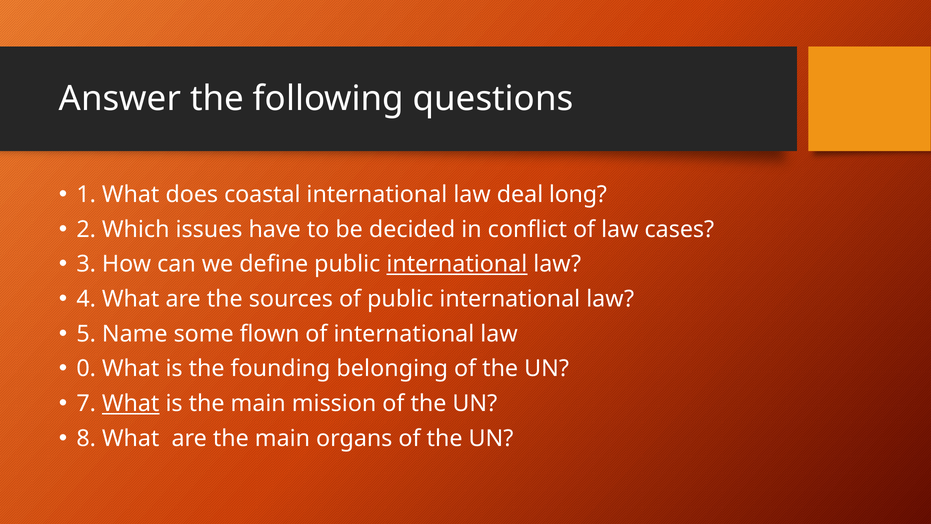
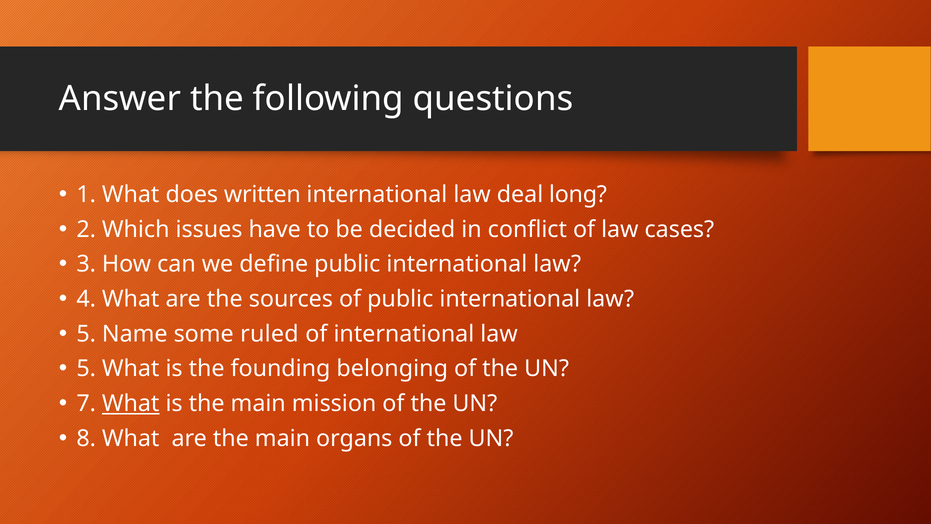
coastal: coastal -> written (262, 194)
international underline: present -> none (457, 264)
flown: flown -> ruled (269, 334)
0: 0 -> 5 (86, 369)
